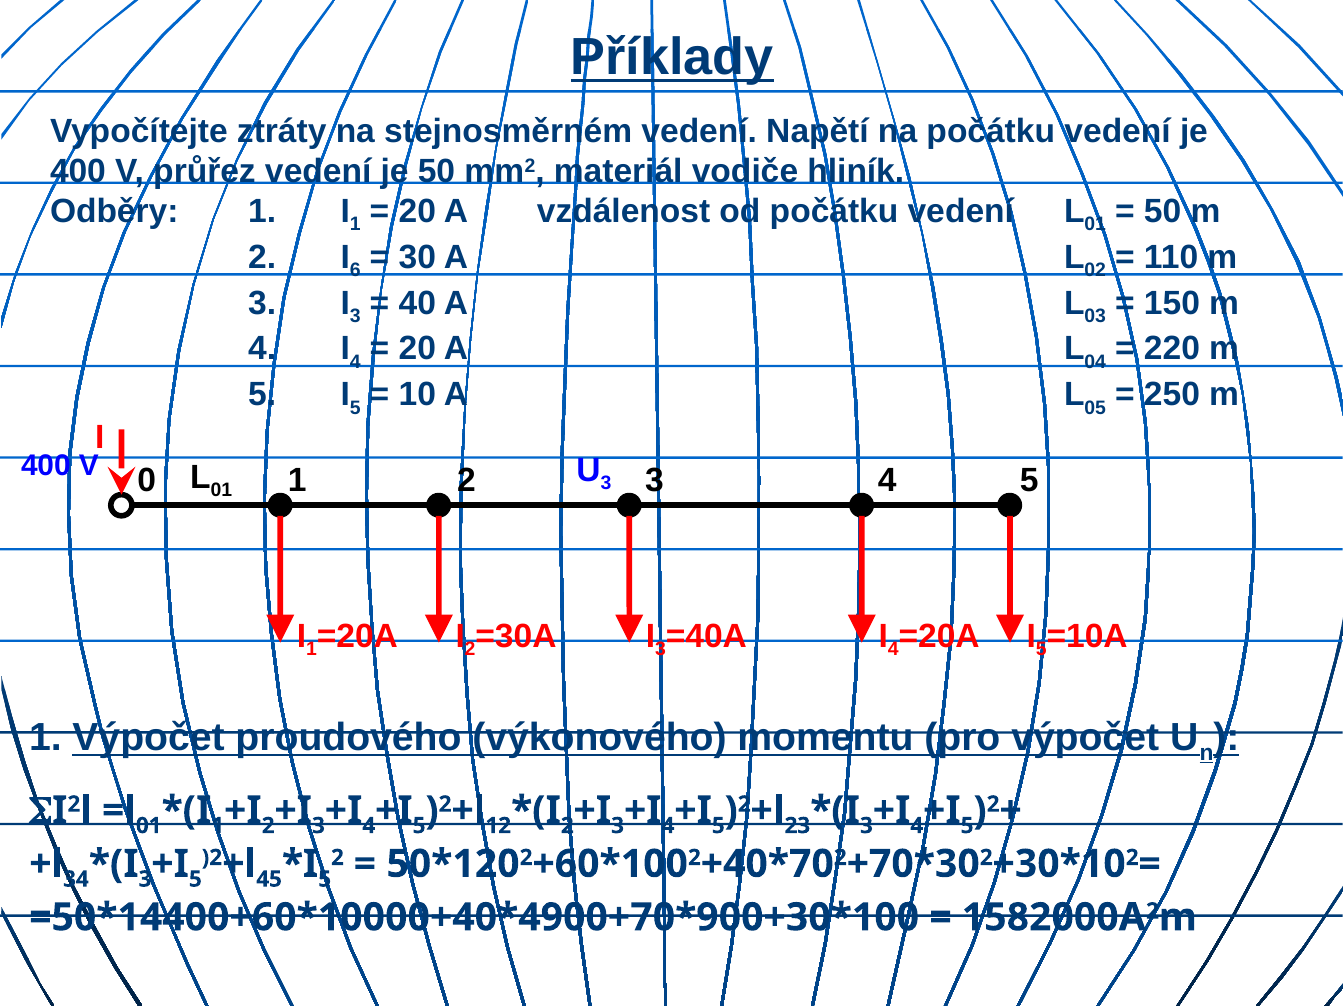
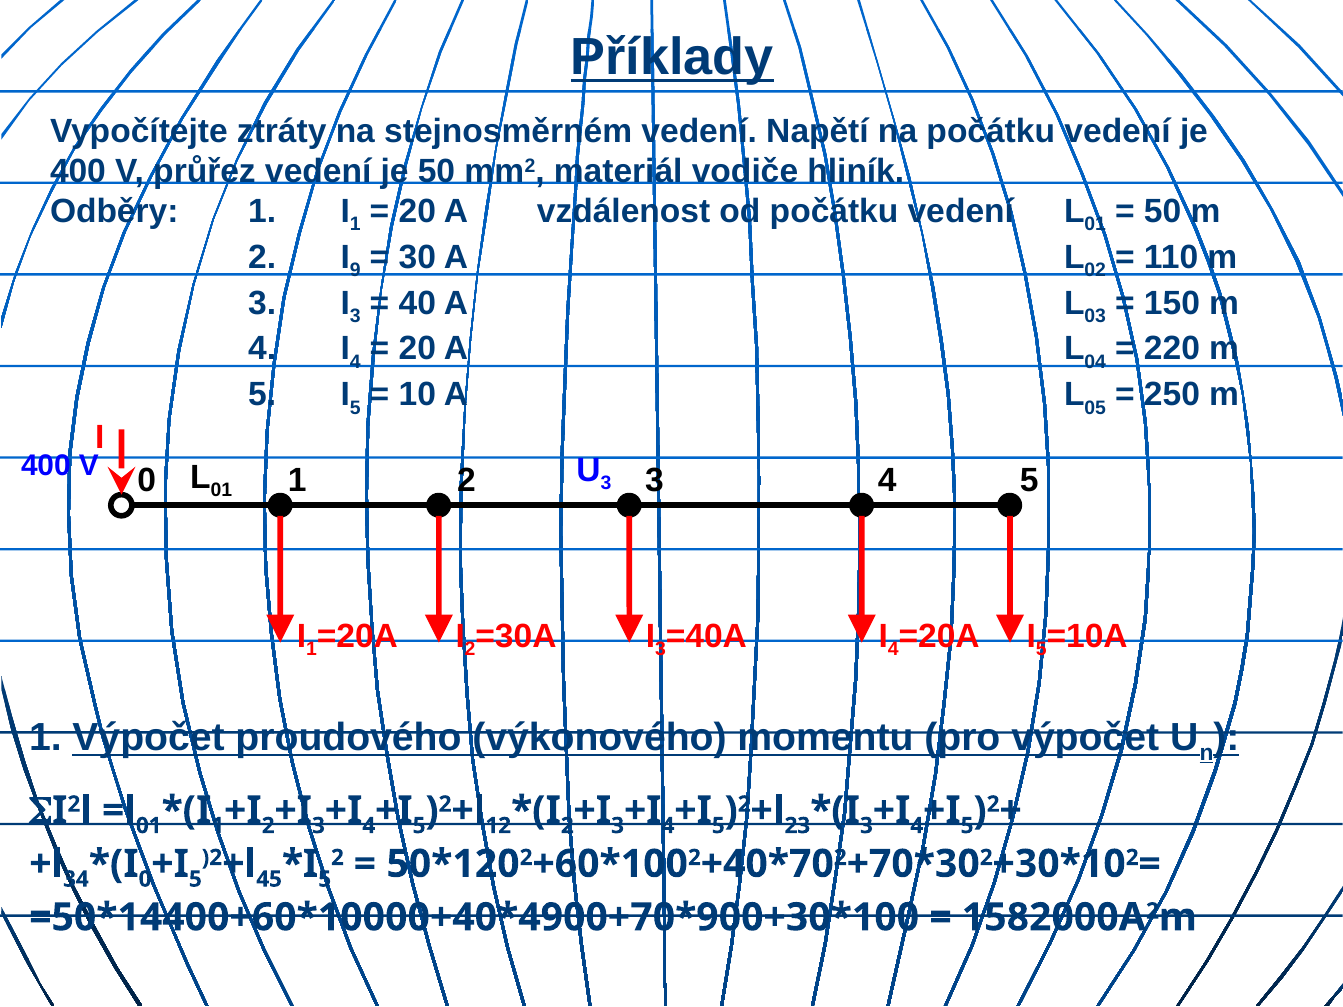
6: 6 -> 9 (355, 270)
3: 3 -> 0 (145, 879)
